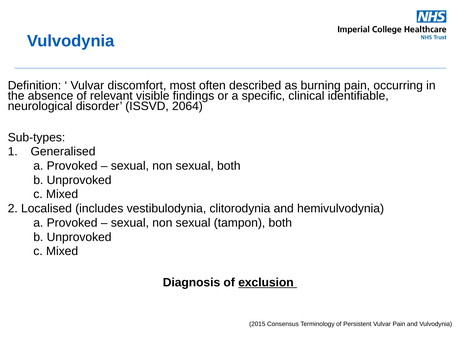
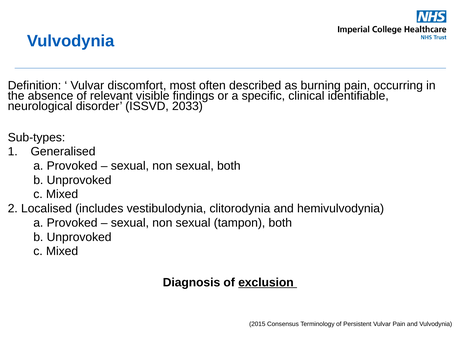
2064: 2064 -> 2033 (187, 106)
